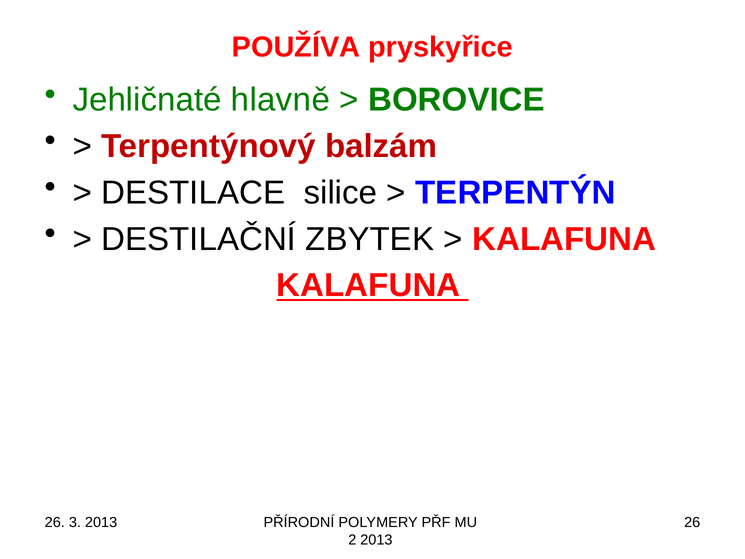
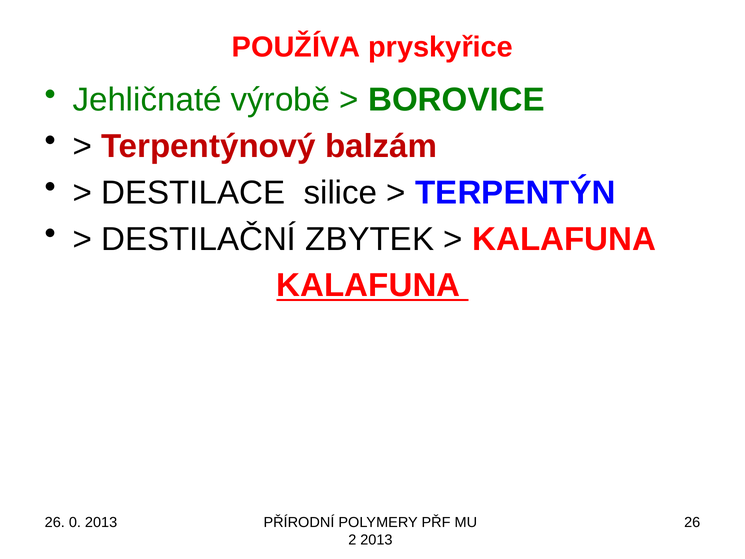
hlavně: hlavně -> výrobě (281, 100)
3: 3 -> 0 (75, 522)
